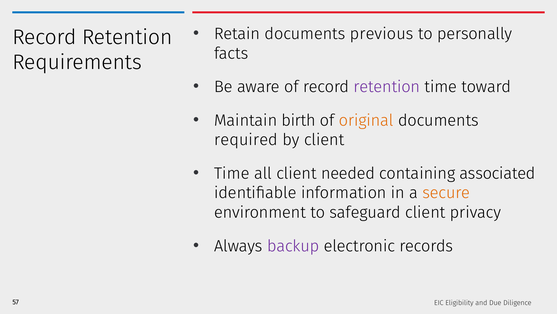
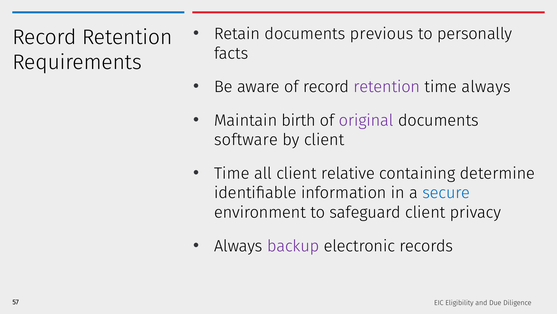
time toward: toward -> always (486, 87)
original colour: orange -> purple (366, 120)
required: required -> software (246, 140)
needed: needed -> relative (348, 173)
associated: associated -> determine (497, 173)
secure colour: orange -> blue (446, 193)
